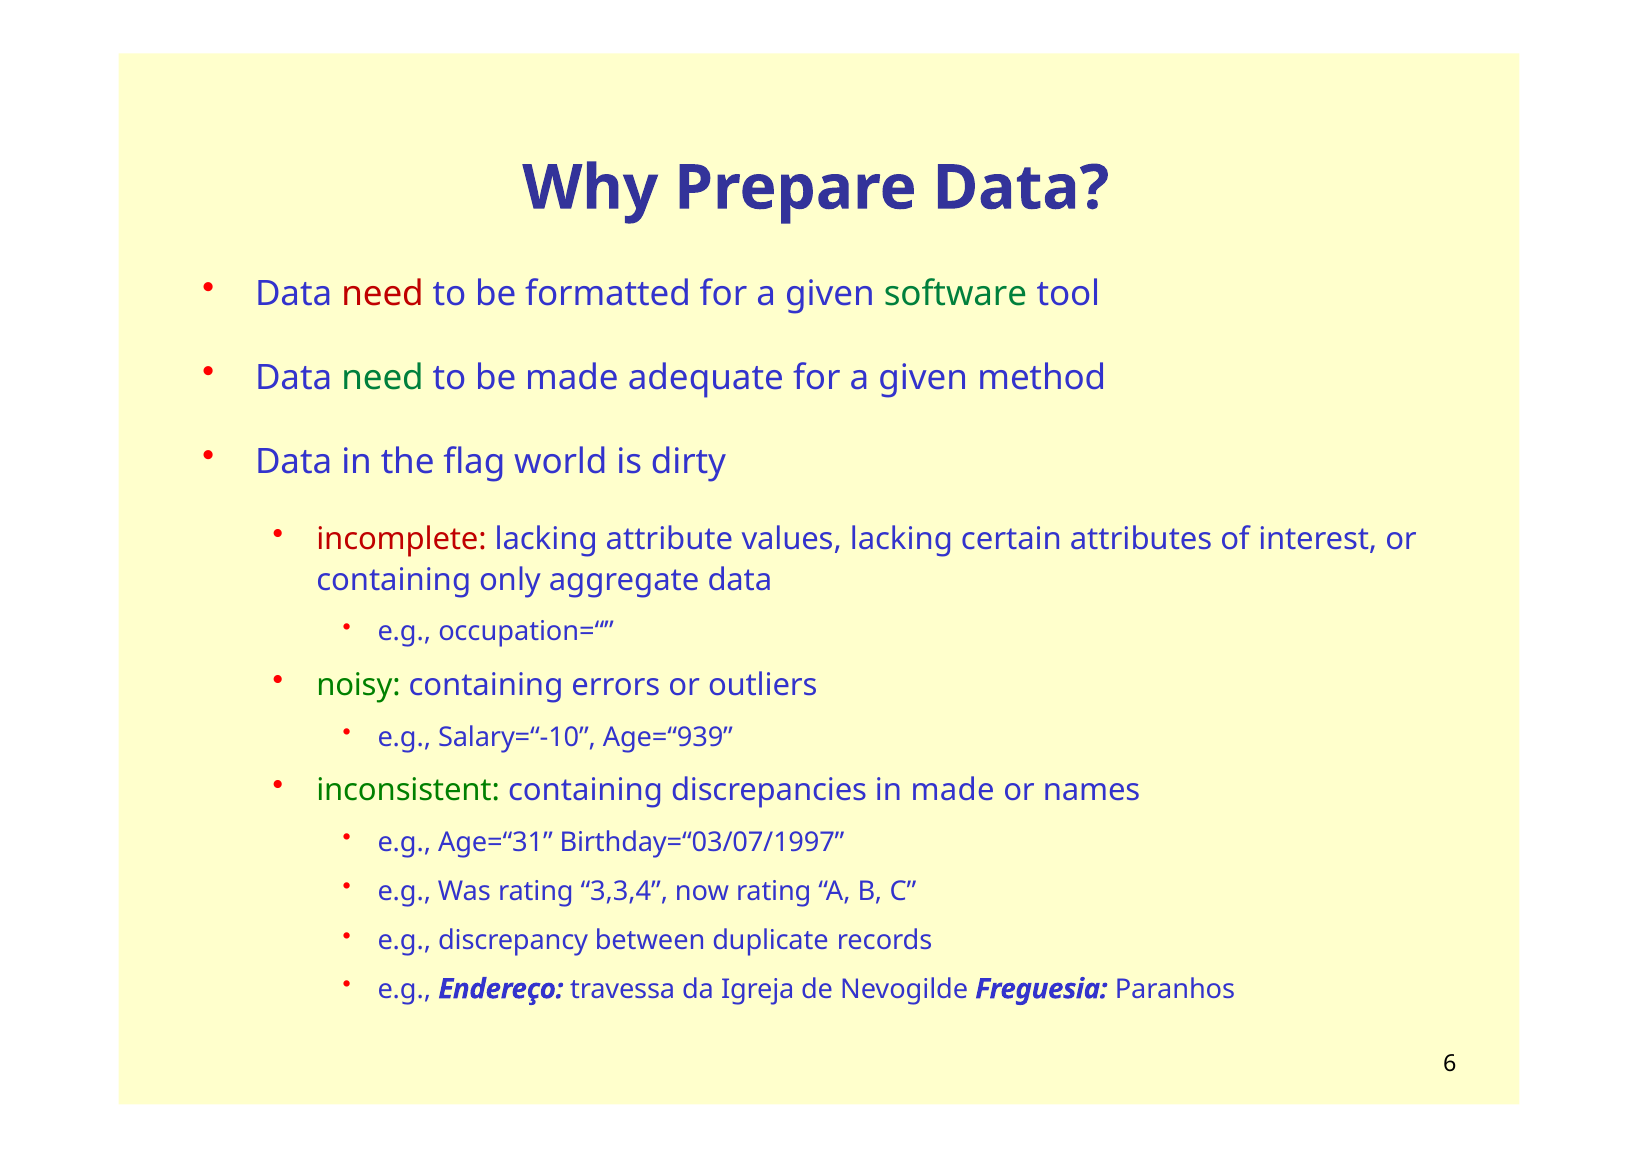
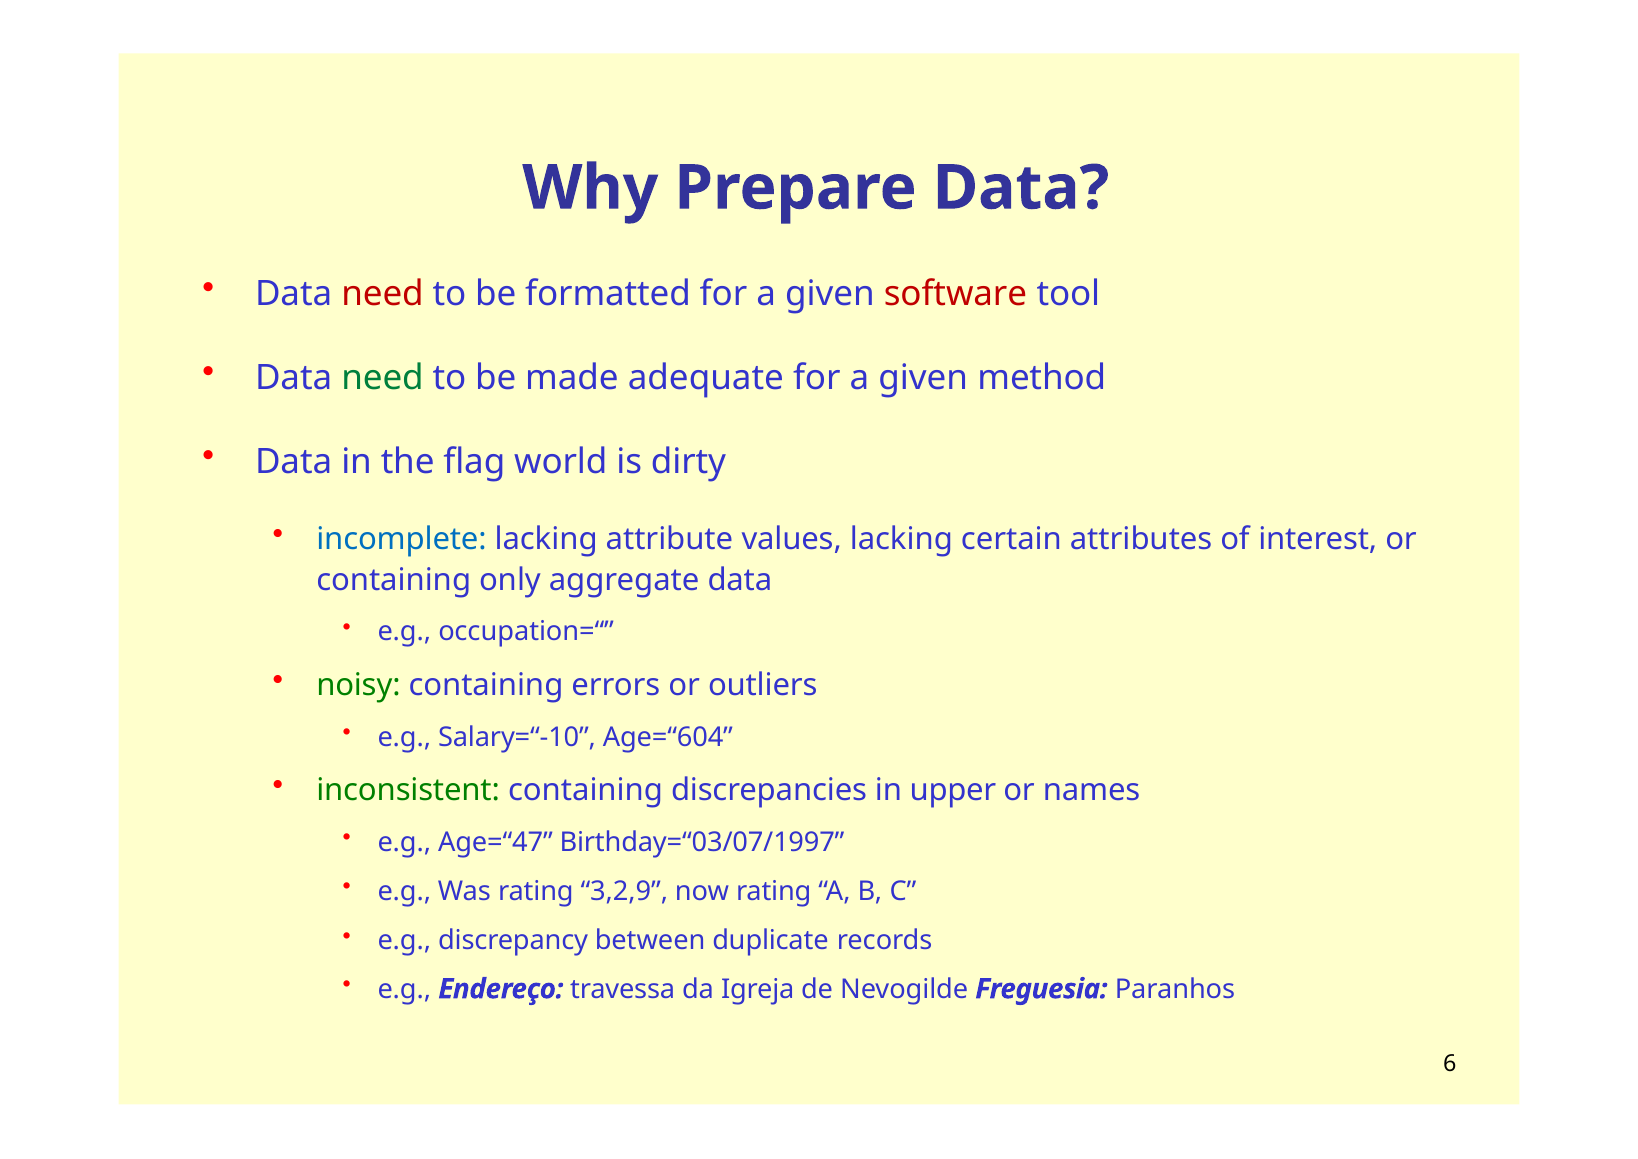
software colour: green -> red (955, 294)
incomplete colour: red -> blue (402, 539)
Age=“939: Age=“939 -> Age=“604 (668, 737)
in made: made -> upper (953, 790)
Age=“31: Age=“31 -> Age=“47 (495, 842)
3,3,4: 3,3,4 -> 3,2,9 (624, 891)
